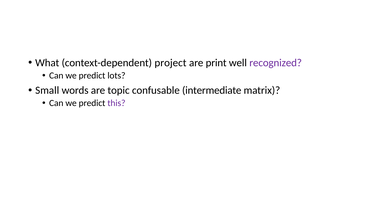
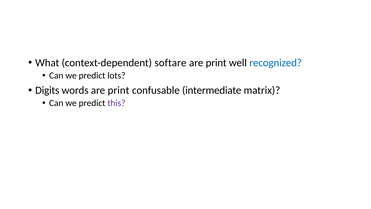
project: project -> softare (171, 63)
recognized colour: purple -> blue (276, 63)
Small: Small -> Digits (47, 90)
words are topic: topic -> print (119, 90)
